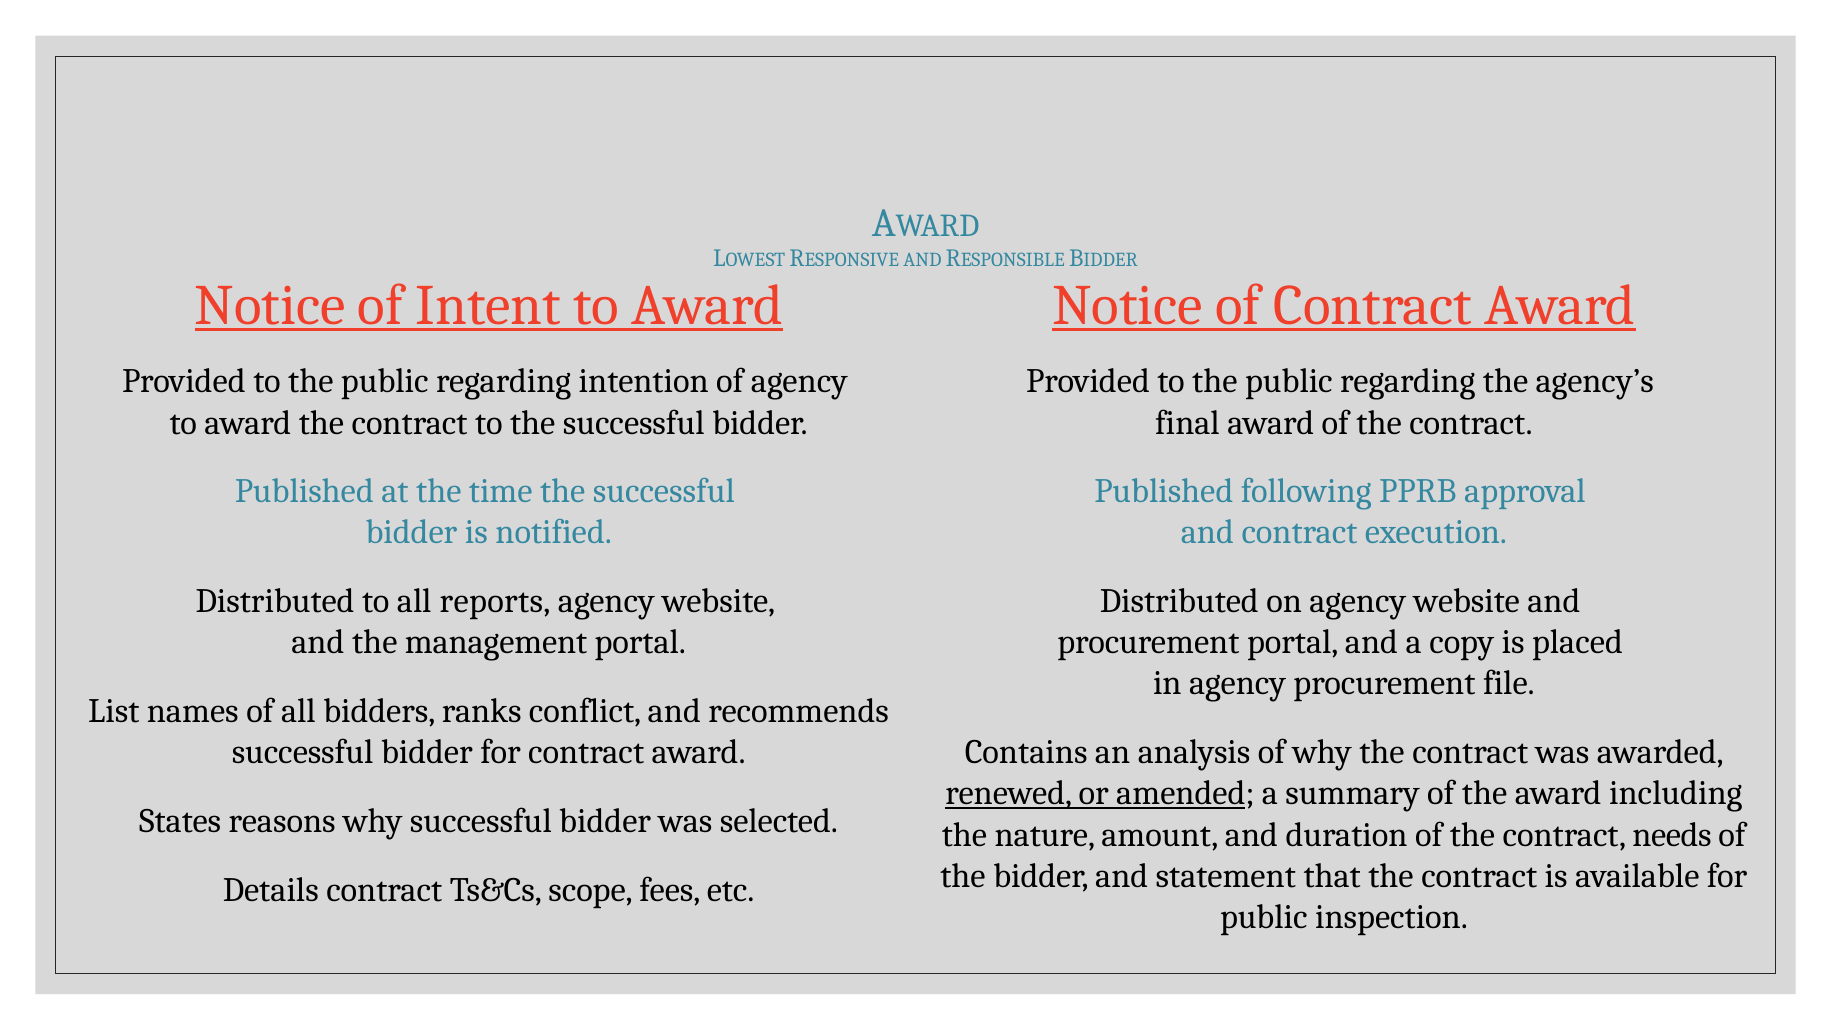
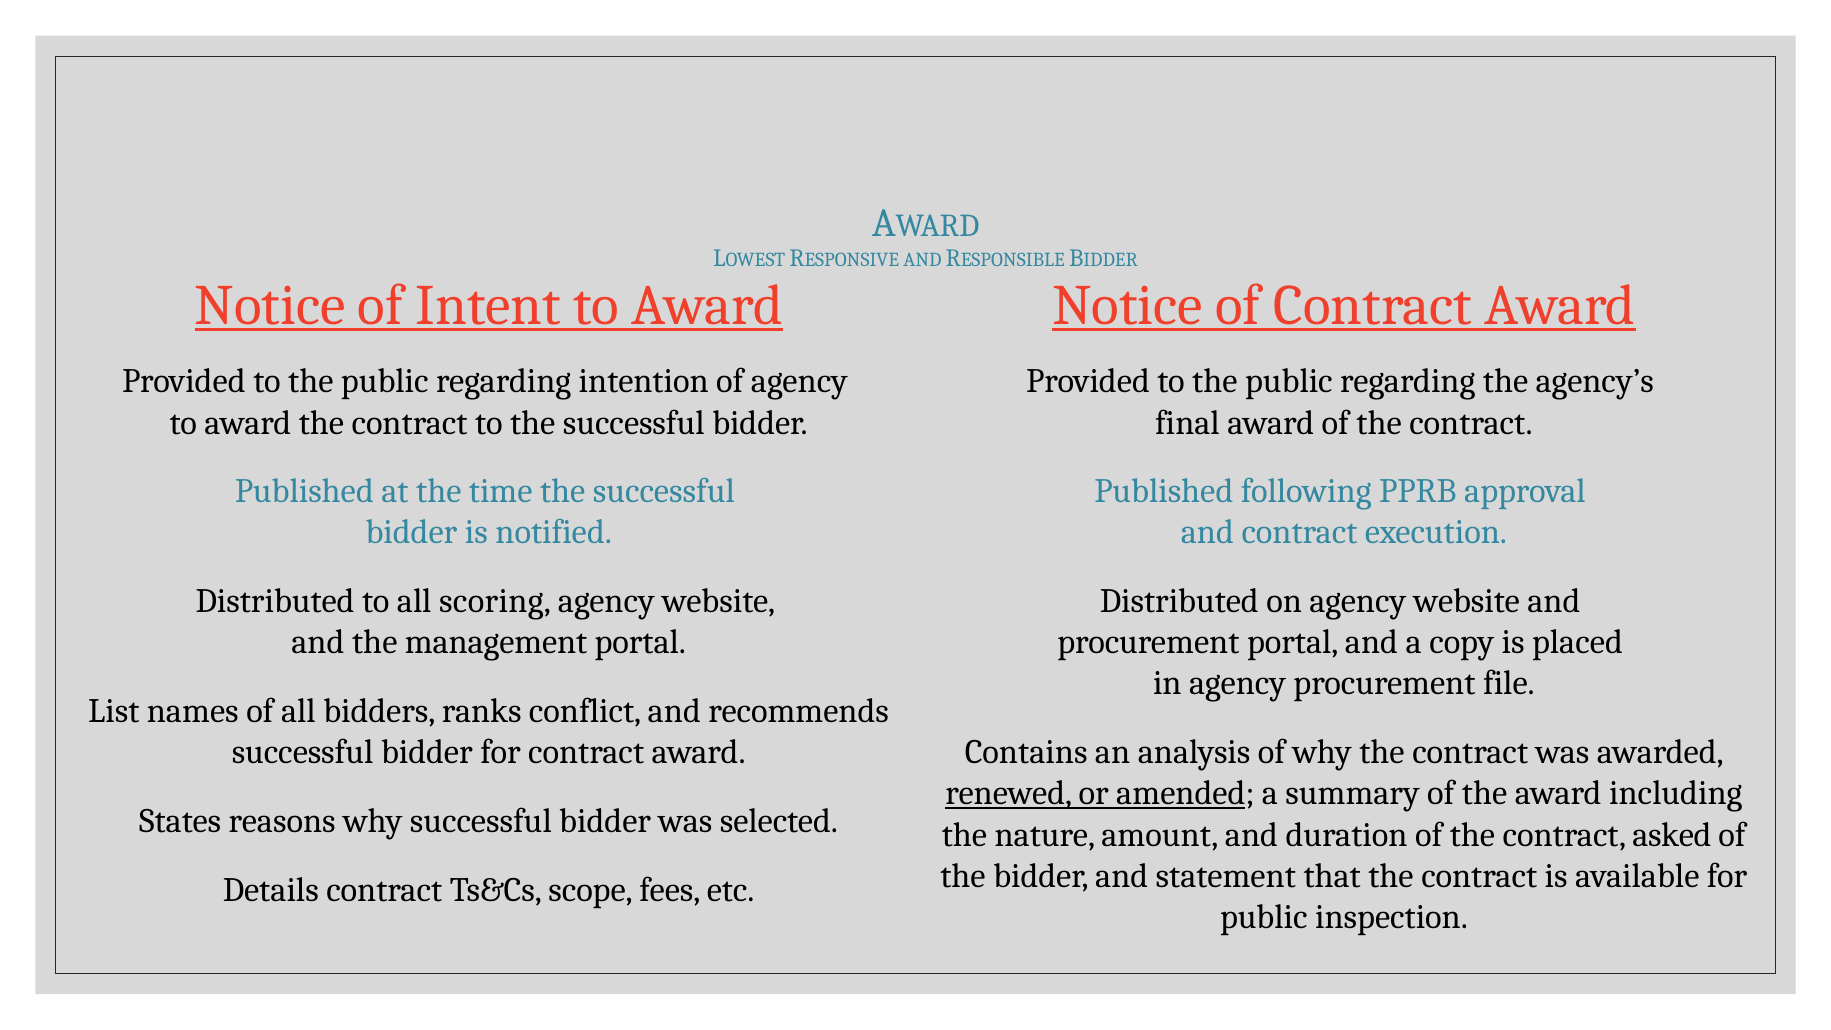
reports: reports -> scoring (495, 601)
needs: needs -> asked (1672, 835)
